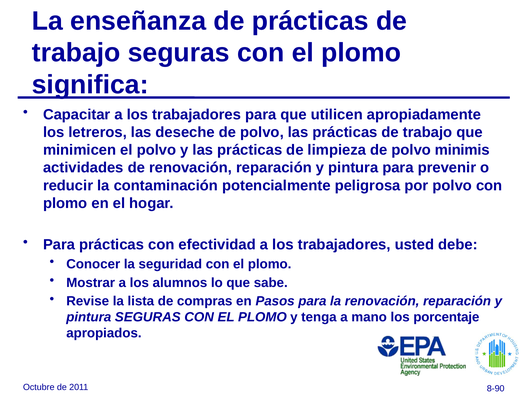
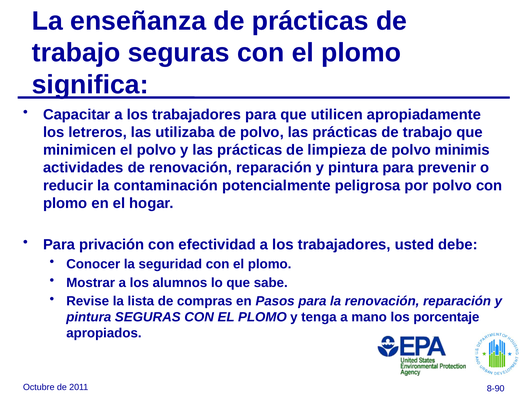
deseche: deseche -> utilizaba (185, 132)
Para prácticas: prácticas -> privación (112, 245)
